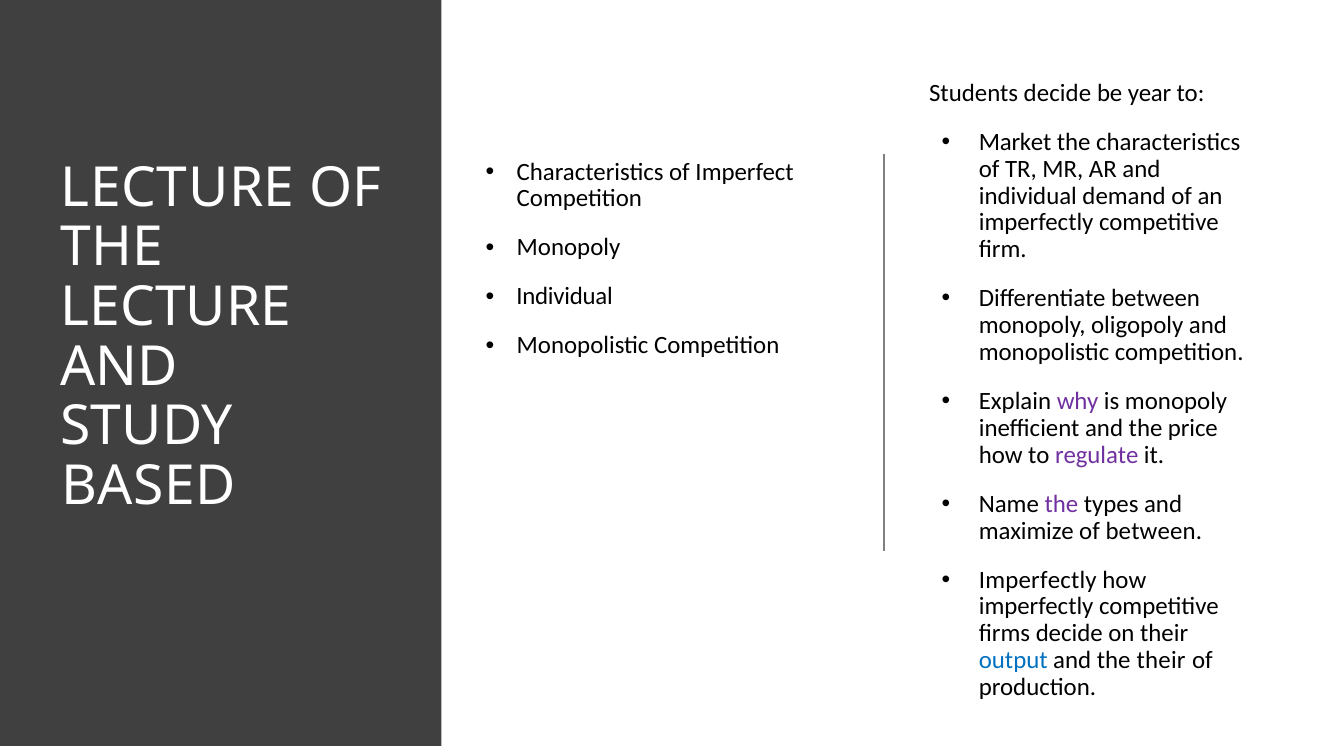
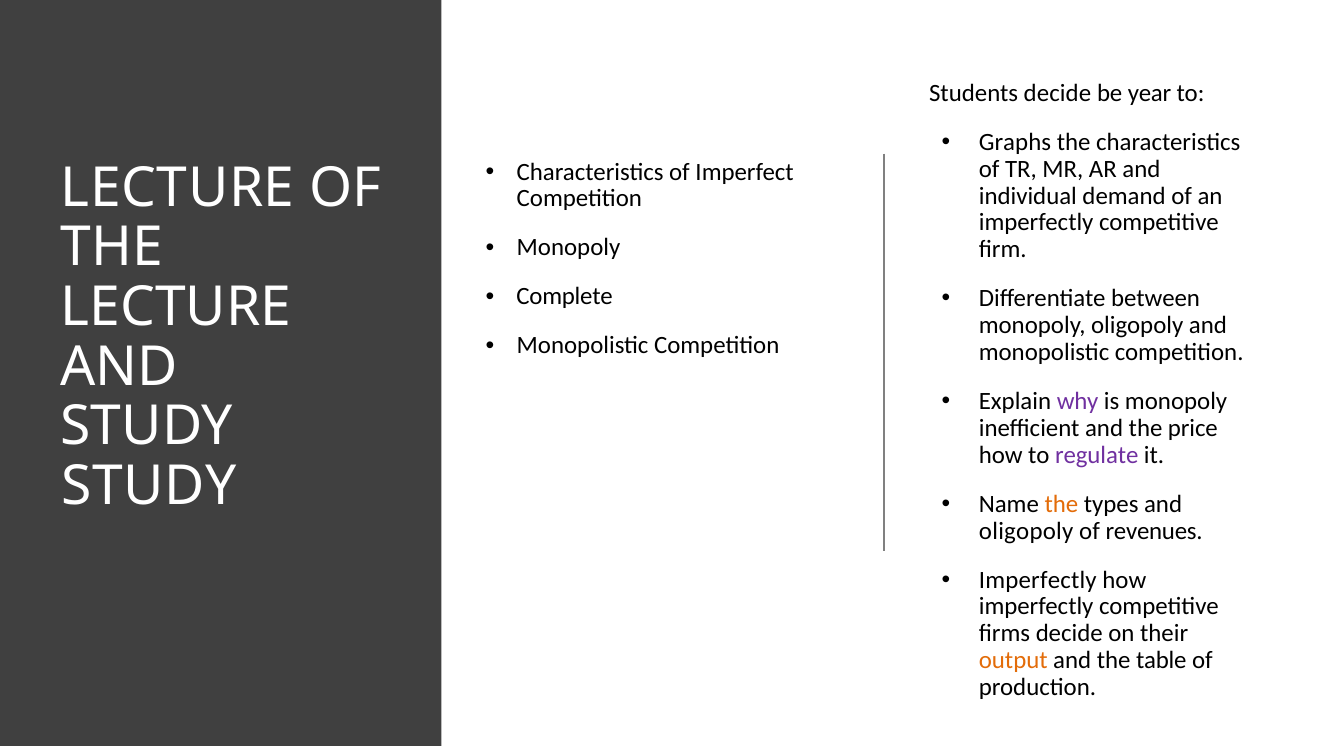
Market: Market -> Graphs (1015, 142)
Individual: Individual -> Complete (565, 297)
BASED: BASED -> STUDY (149, 486)
the colour: purple -> orange (1061, 504)
maximize: maximize -> oligopoly (1026, 531)
of between: between -> revenues (1154, 531)
output colour: blue -> orange (1013, 660)
the their: their -> table (1161, 660)
